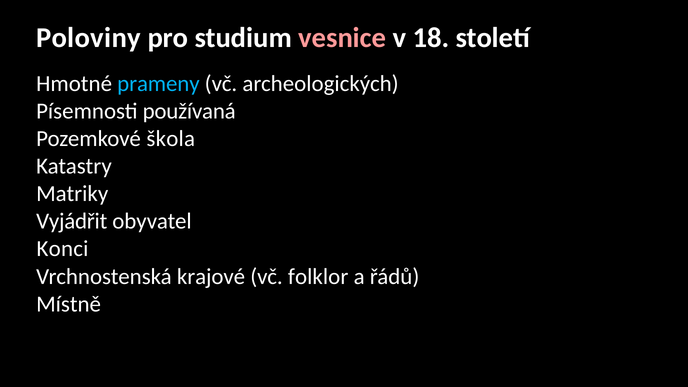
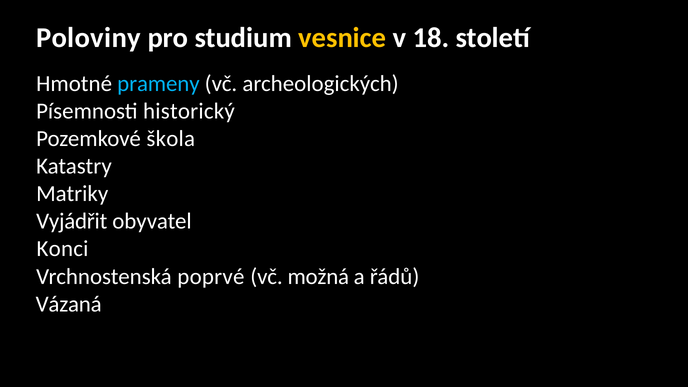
vesnice colour: pink -> yellow (342, 38)
používaná: používaná -> historický (189, 111)
krajové: krajové -> poprvé (211, 276)
folklor: folklor -> možná (318, 276)
Místně: Místně -> Vázaná (69, 304)
